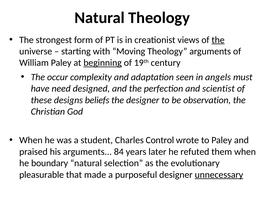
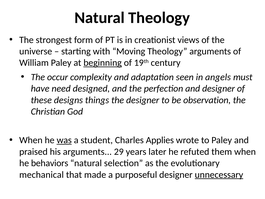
the underline: present -> none (218, 40)
and scientist: scientist -> designer (219, 89)
beliefs: beliefs -> things (97, 100)
was underline: none -> present (64, 140)
Control: Control -> Applies (160, 140)
84: 84 -> 29 (119, 151)
boundary: boundary -> behaviors (50, 163)
pleasurable: pleasurable -> mechanical (42, 174)
